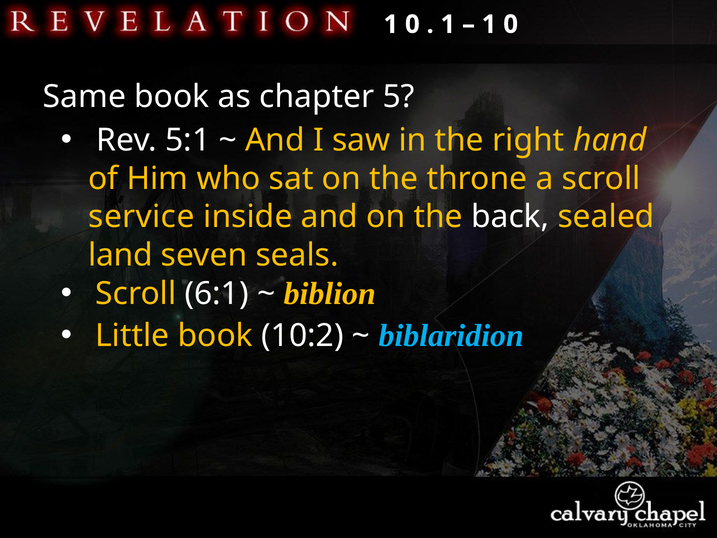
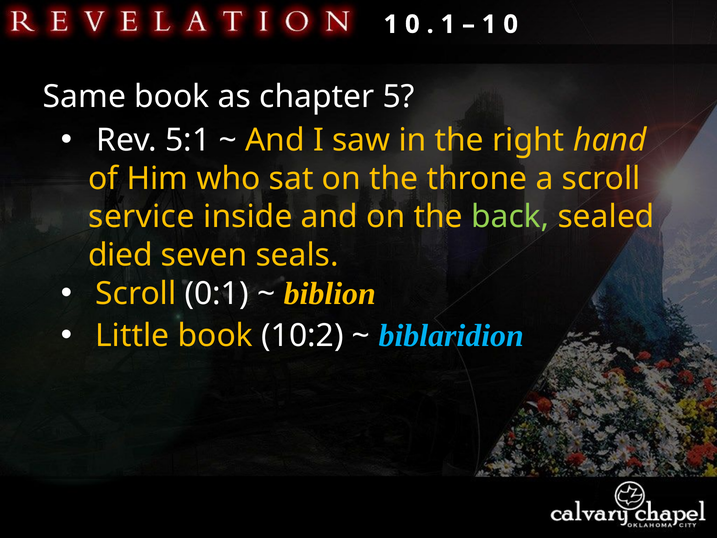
back colour: white -> light green (510, 217)
land: land -> died (120, 255)
6:1: 6:1 -> 0:1 (217, 294)
